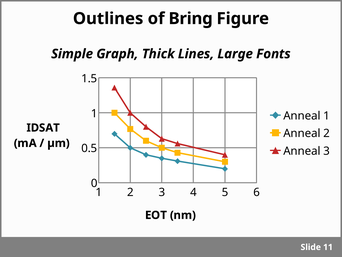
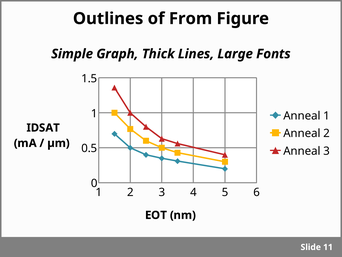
Bring: Bring -> From (191, 19)
